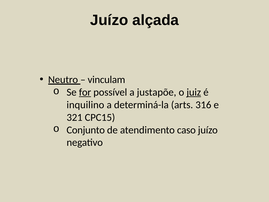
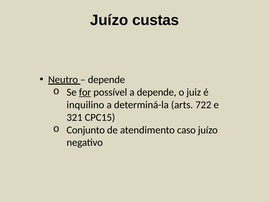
alçada: alçada -> custas (156, 20)
vinculam: vinculam -> depende (106, 80)
a justapõe: justapõe -> depende (157, 92)
juiz underline: present -> none (194, 92)
316: 316 -> 722 (203, 105)
